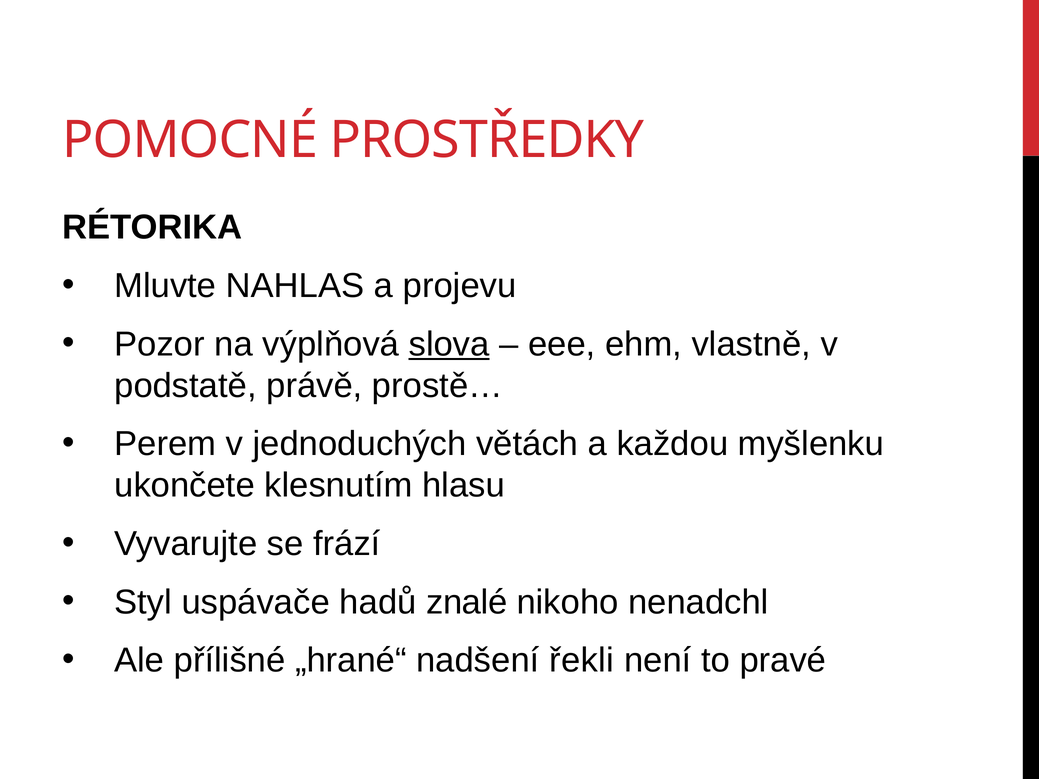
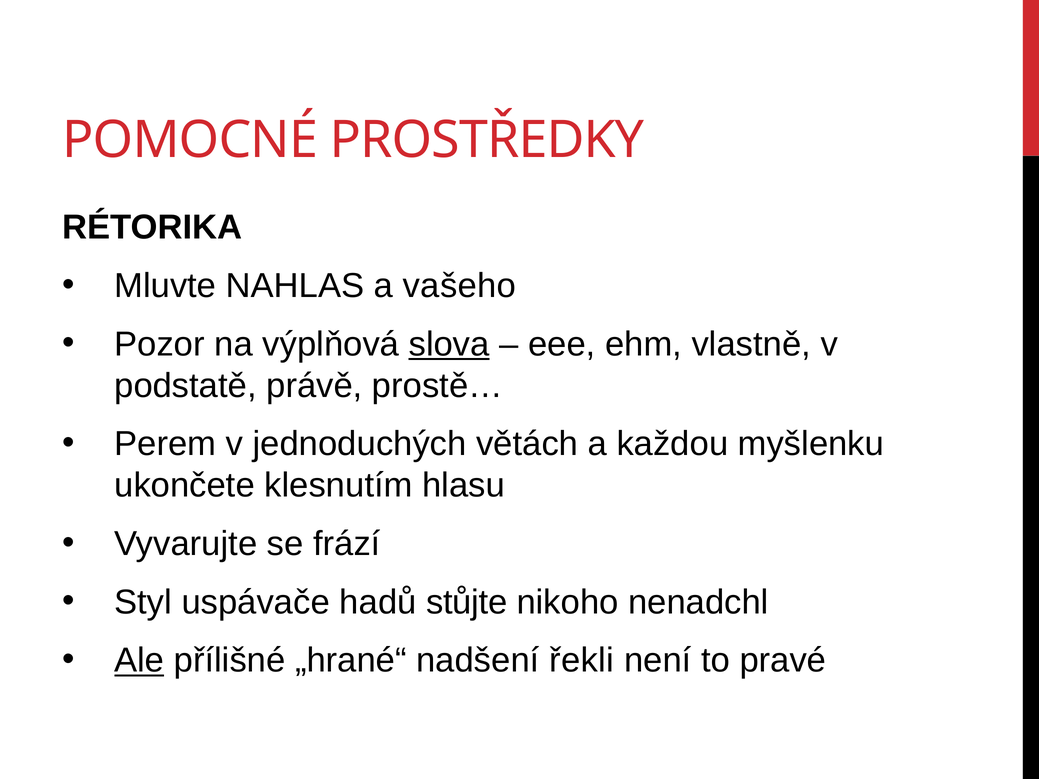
projevu: projevu -> vašeho (459, 286)
znalé: znalé -> stůjte (467, 602)
Ale underline: none -> present (139, 661)
